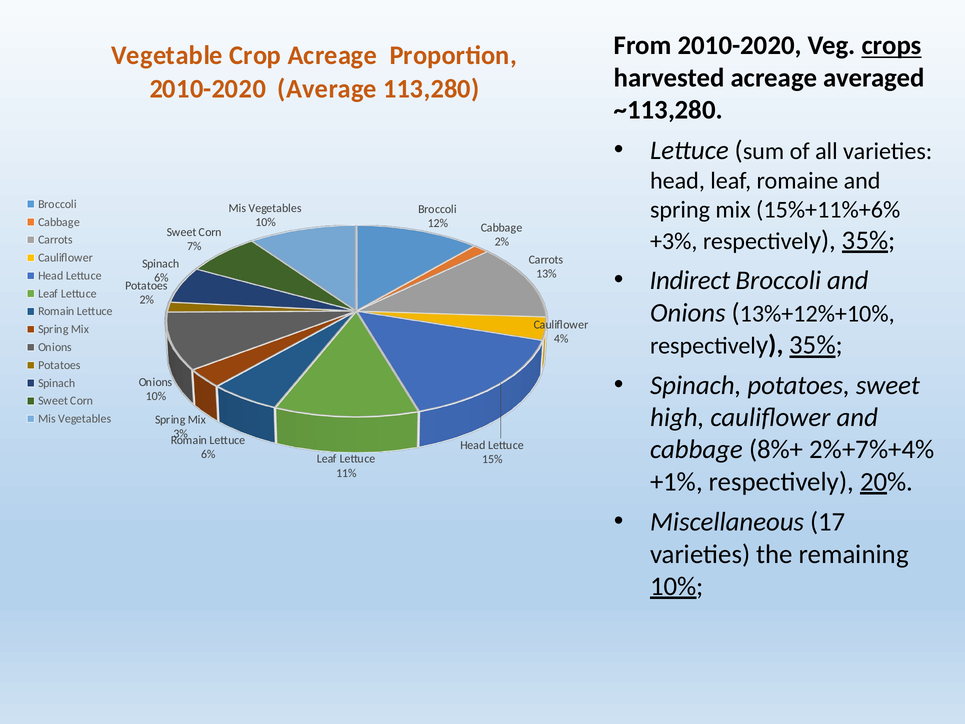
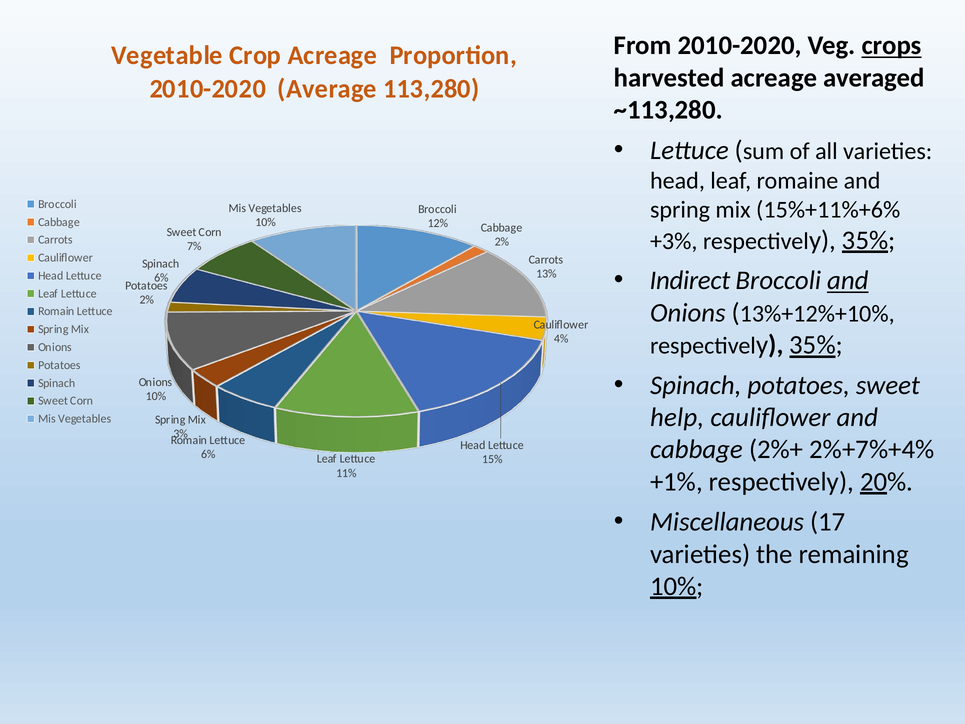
and underline: none -> present (848, 280)
high: high -> help (677, 417)
8%+: 8%+ -> 2%+ (776, 449)
